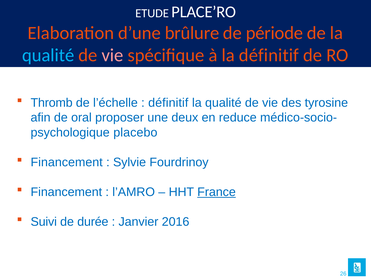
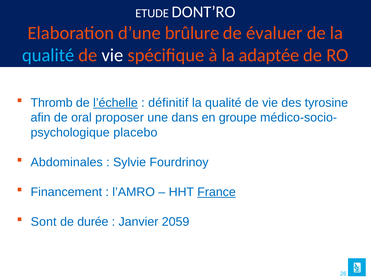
PLACE’RO: PLACE’RO -> DONT’RO (204, 12)
période: période -> évaluer (274, 33)
vie colour: pink -> white (112, 55)
la définitif: définitif -> adaptée (269, 55)
l’échelle underline: none -> present (115, 102)
deux: deux -> dans (185, 117)
reduce: reduce -> groupe (238, 117)
Financement: Financement -> Abdominales (67, 162)
Suivi: Suivi -> Sont (44, 221)
2016: 2016 -> 2059 (176, 221)
